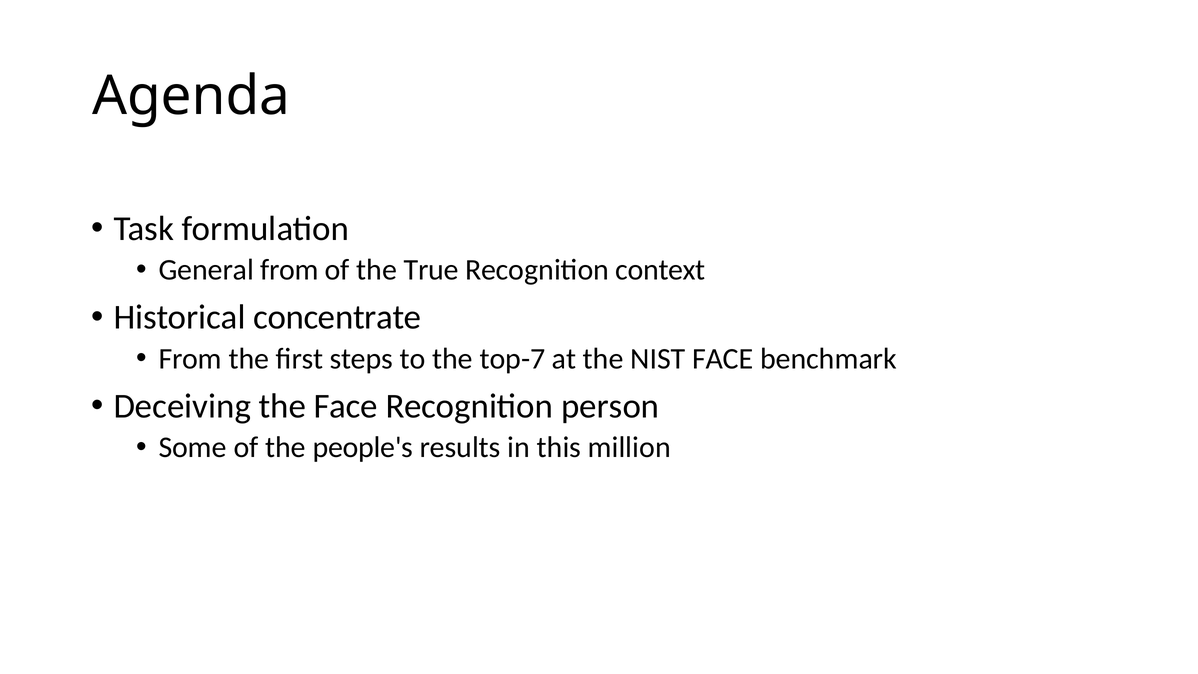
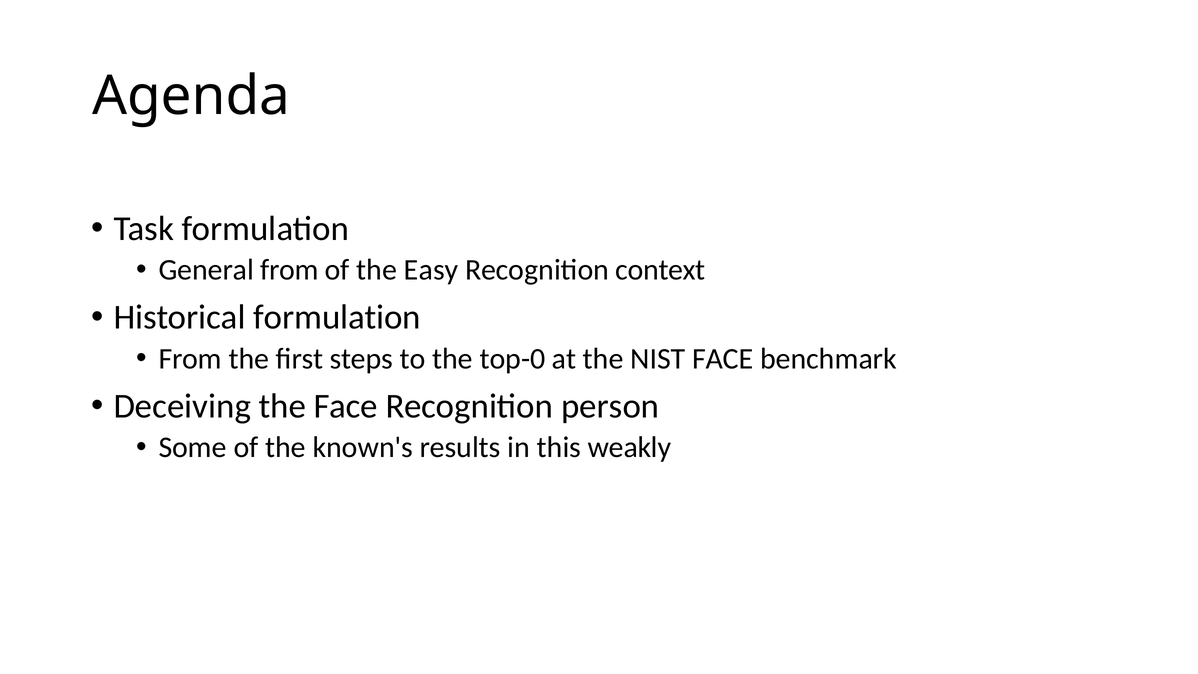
True: True -> Easy (431, 270)
Historical concentrate: concentrate -> formulation (337, 317)
top-7: top-7 -> top-0 (512, 359)
people's: people's -> known's (363, 447)
million: million -> weakly (629, 447)
